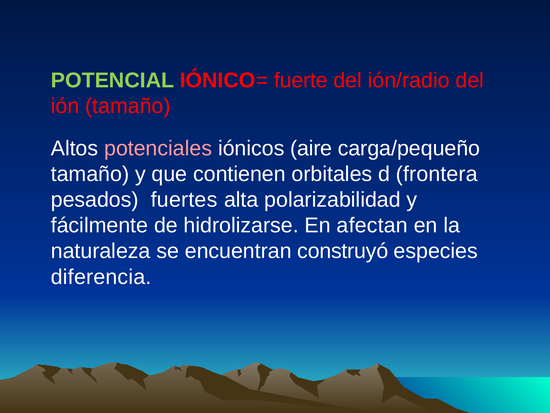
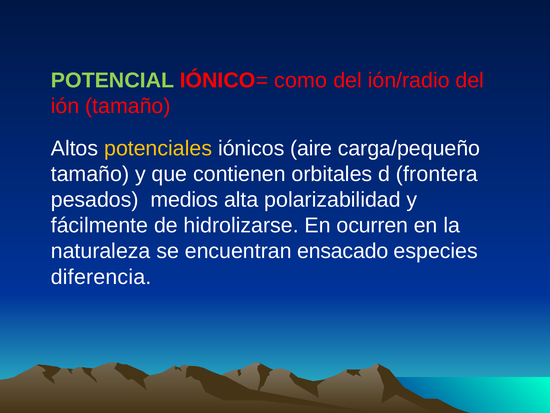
fuerte: fuerte -> como (301, 80)
potenciales colour: pink -> yellow (158, 148)
fuertes: fuertes -> medios (184, 200)
afectan: afectan -> ocurren (372, 225)
construyó: construyó -> ensacado (343, 251)
